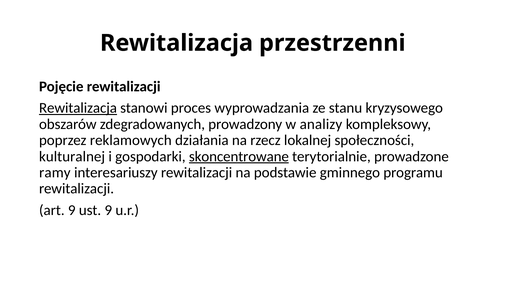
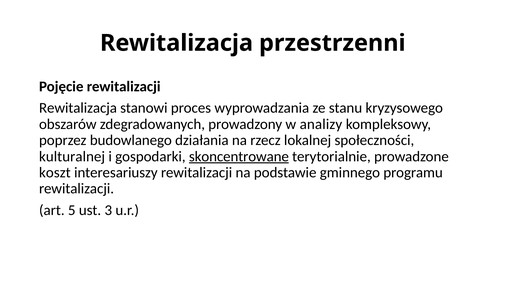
Rewitalizacja underline: present -> none (78, 108)
reklamowych: reklamowych -> budowlanego (131, 140)
ramy: ramy -> koszt (55, 173)
art 9: 9 -> 5 (72, 210)
ust 9: 9 -> 3 (108, 210)
